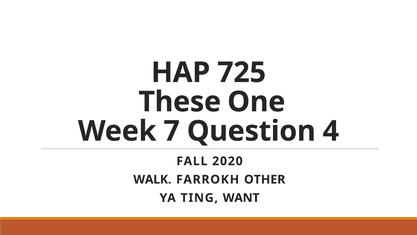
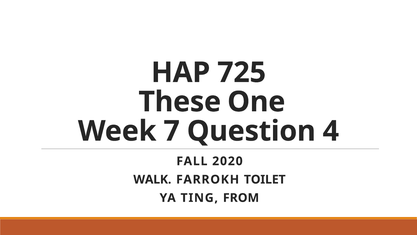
OTHER: OTHER -> TOILET (265, 179)
WANT: WANT -> FROM (241, 198)
